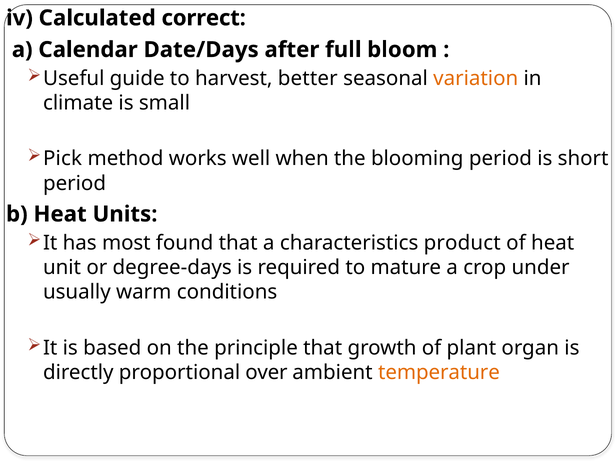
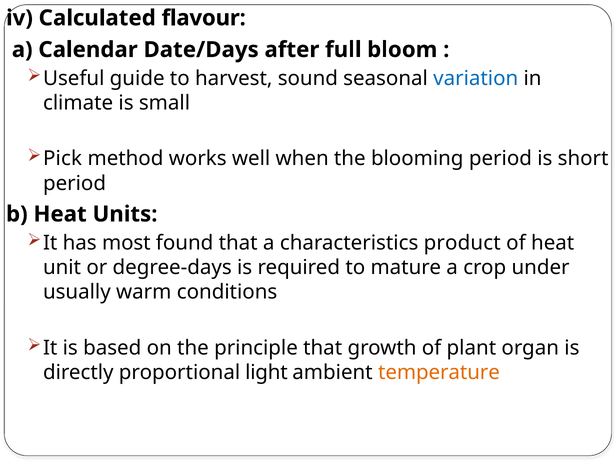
correct: correct -> flavour (204, 18)
better: better -> sound (308, 78)
variation colour: orange -> blue (476, 78)
over: over -> light (266, 372)
